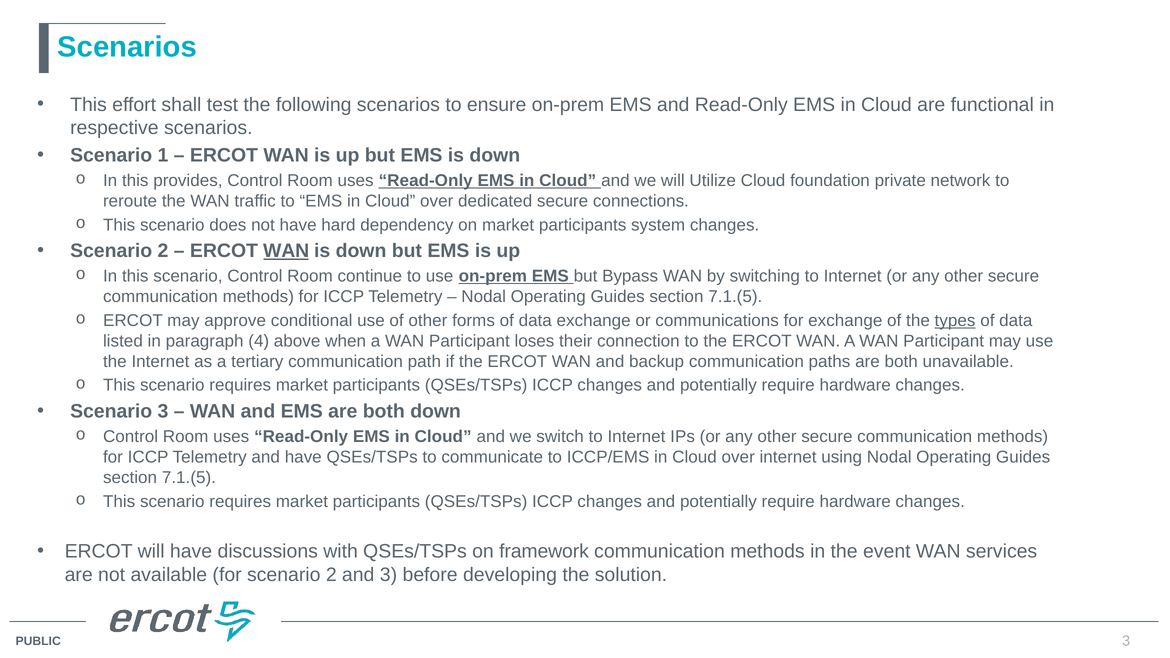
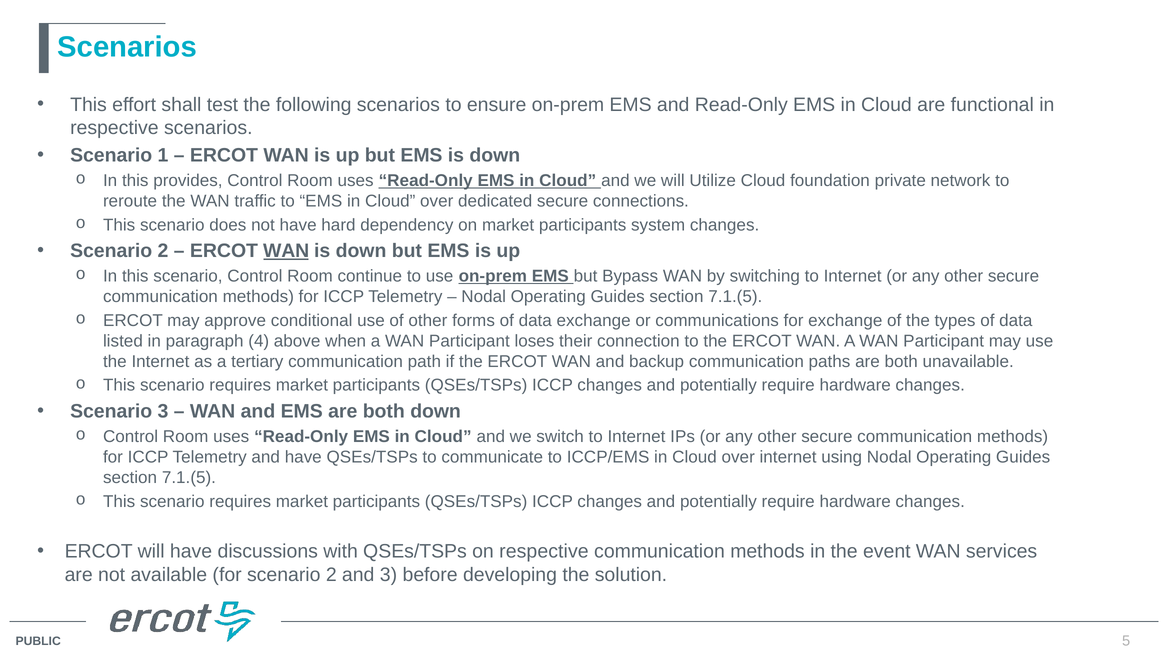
types underline: present -> none (955, 321)
on framework: framework -> respective (544, 551)
3: 3 -> 5 (1126, 641)
